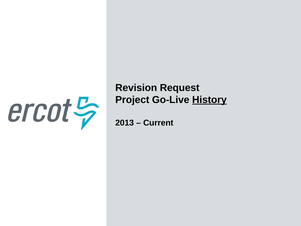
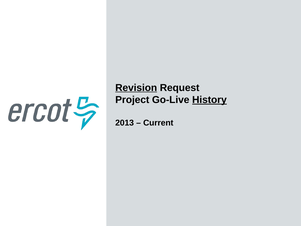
Revision underline: none -> present (136, 88)
